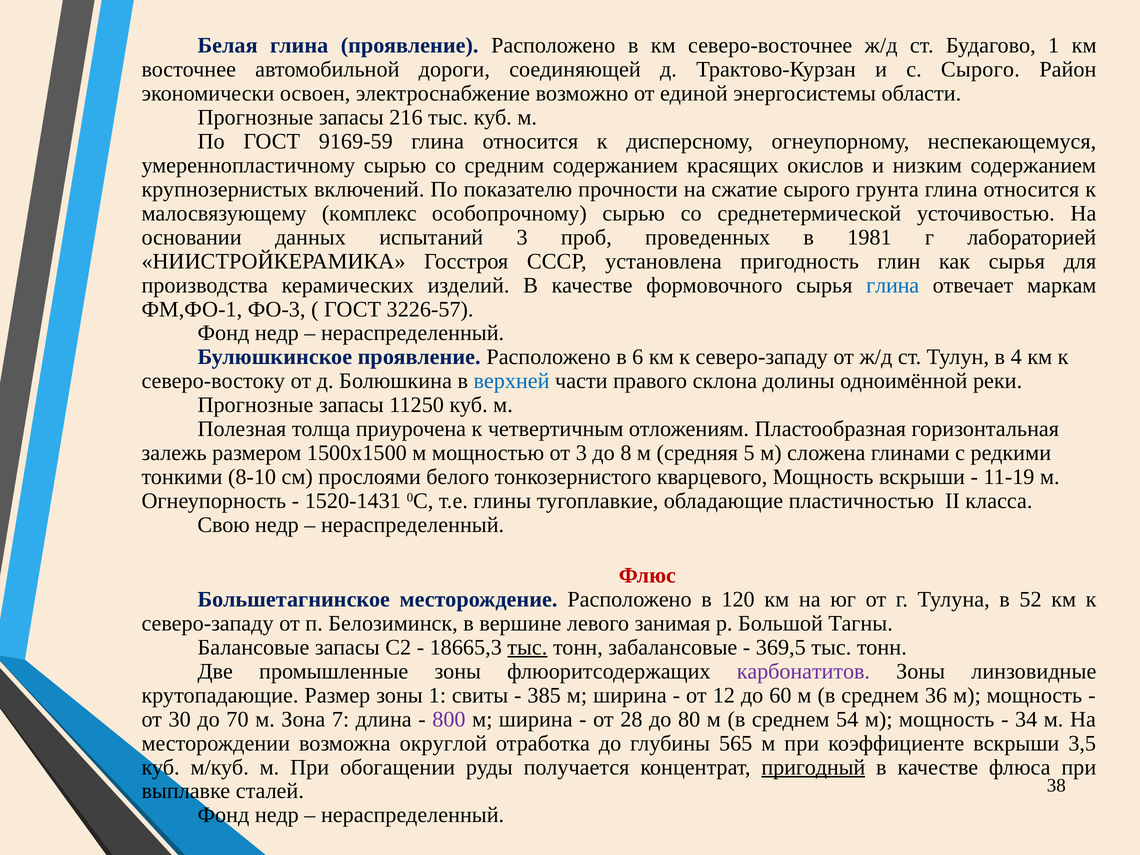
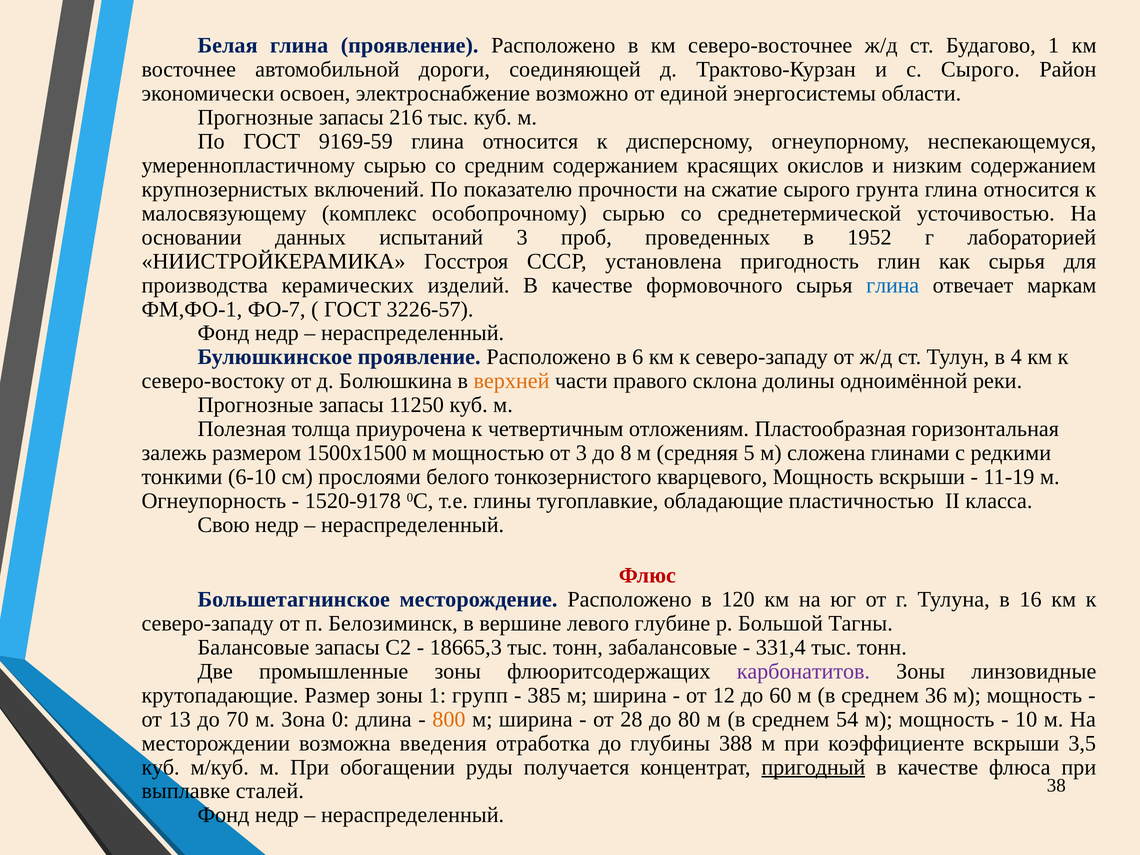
1981: 1981 -> 1952 (870, 237)
ФО-3: ФО-3 -> ФО-7 (277, 309)
верхней colour: blue -> orange (512, 381)
8-10: 8-10 -> 6-10 (252, 477)
1520-1431: 1520-1431 -> 1520-9178 (353, 501)
52: 52 -> 16 (1031, 599)
занимая: занимая -> глубине (672, 623)
тыс underline: present -> none (527, 647)
369,5: 369,5 -> 331,4 (781, 647)
свиты: свиты -> групп (480, 695)
30: 30 -> 13 (180, 719)
7: 7 -> 0 (341, 719)
800 colour: purple -> orange (449, 719)
34: 34 -> 10 (1026, 719)
округлой: округлой -> введения (443, 743)
565: 565 -> 388 (736, 743)
